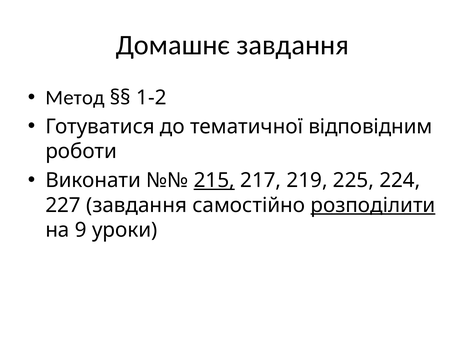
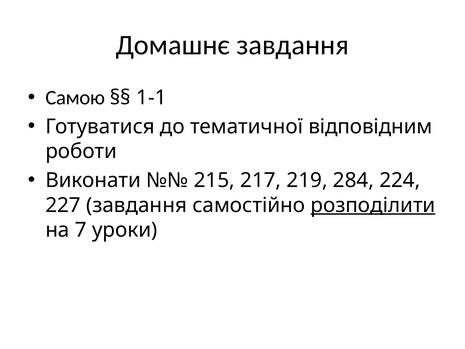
Метод: Метод -> Самою (75, 98)
1-2: 1-2 -> 1-1 (151, 98)
215 underline: present -> none (214, 180)
225: 225 -> 284 (353, 180)
9: 9 -> 7 (81, 230)
